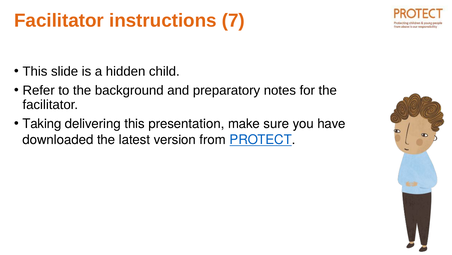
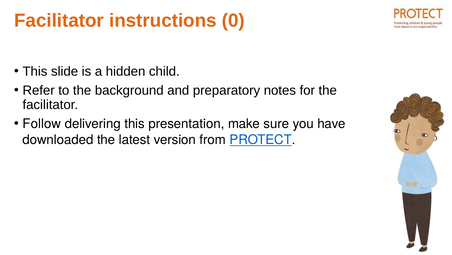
7: 7 -> 0 (233, 21)
Taking: Taking -> Follow (42, 123)
